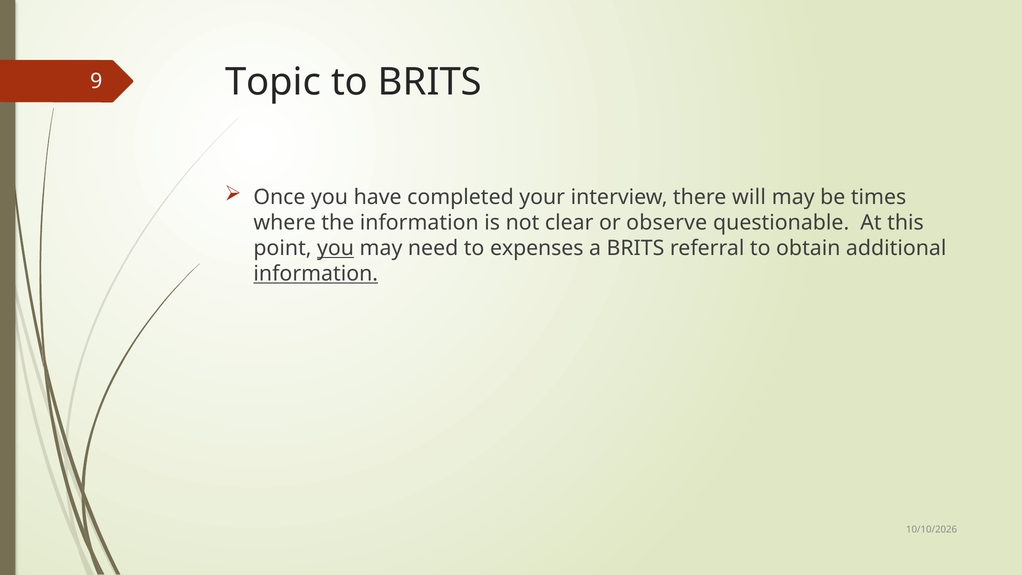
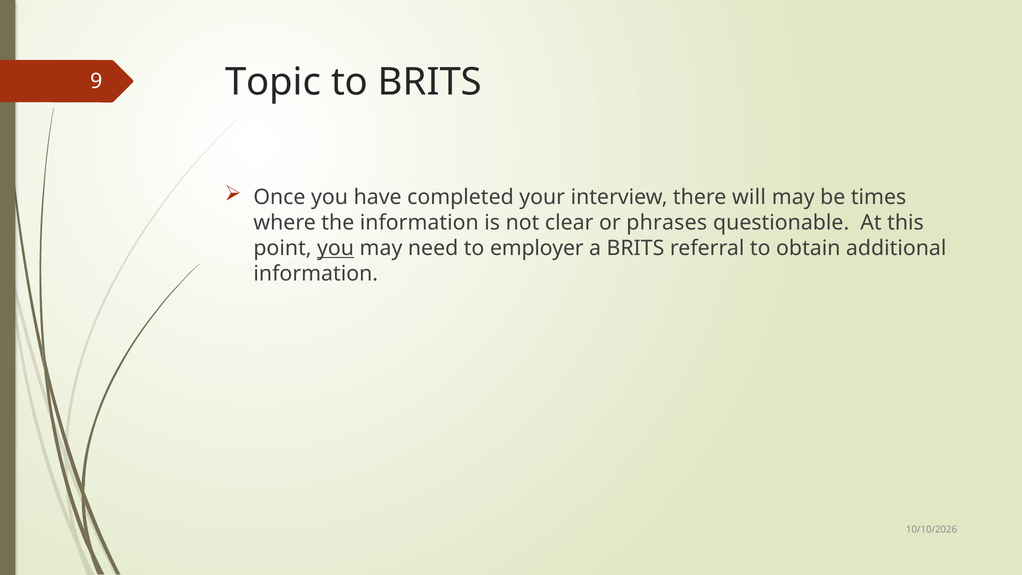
observe: observe -> phrases (667, 223)
expenses: expenses -> employer (537, 248)
information underline: present -> none (316, 274)
